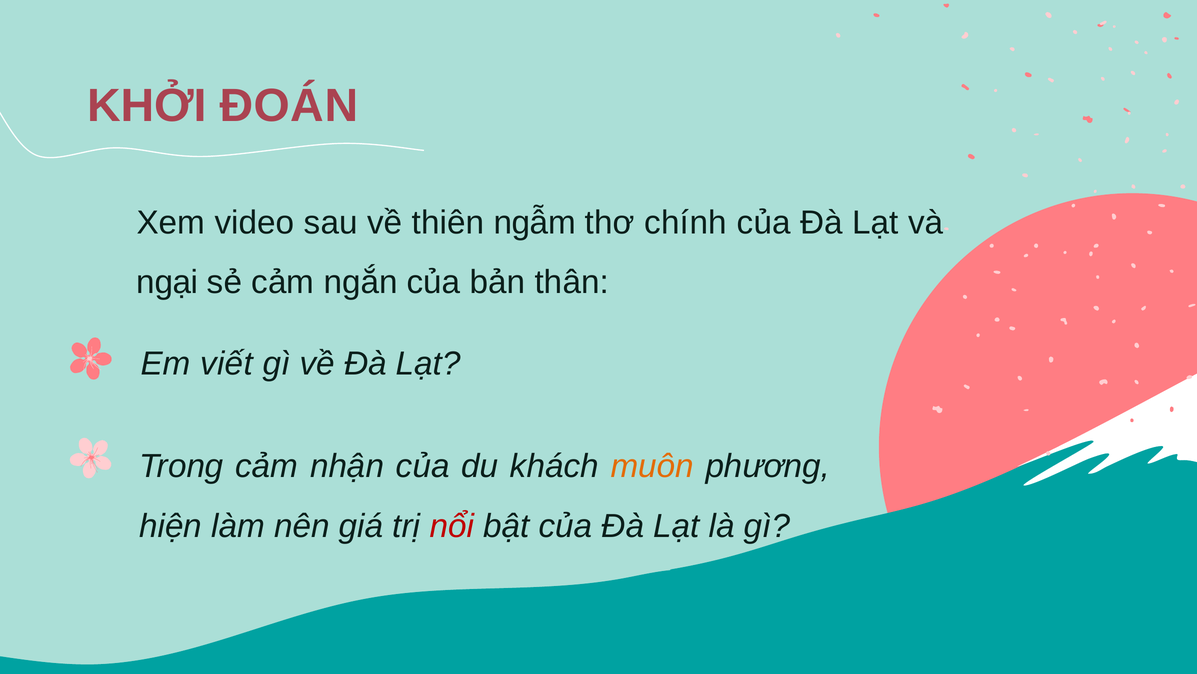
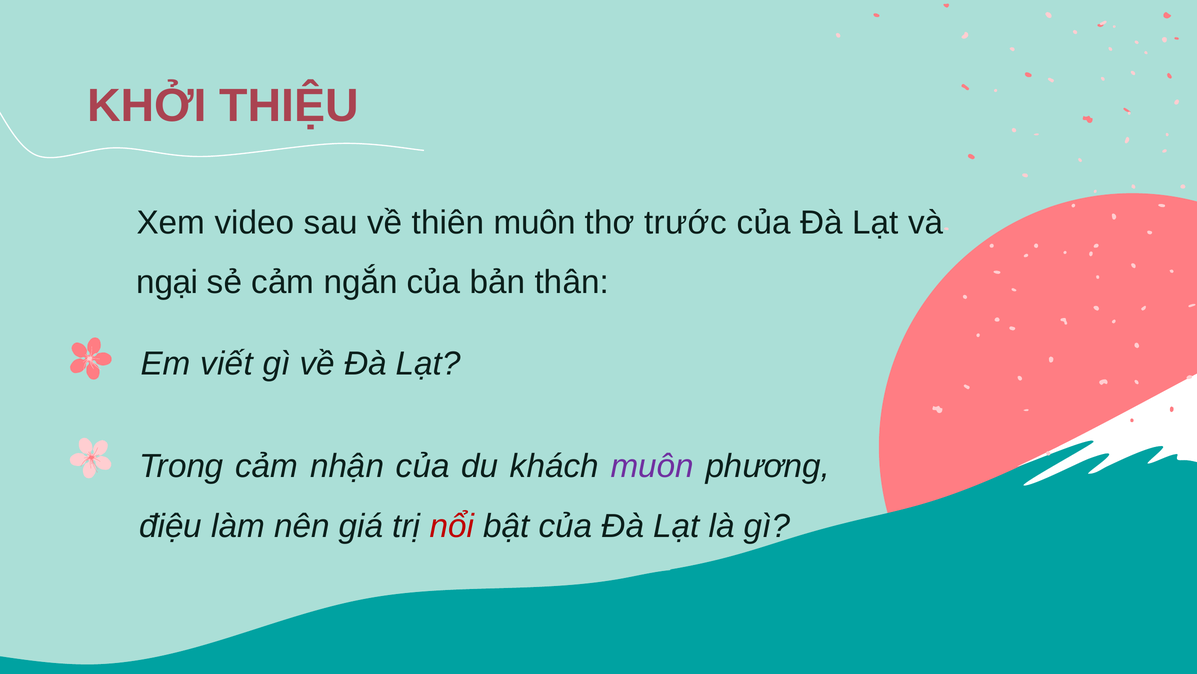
ĐOÁN: ĐOÁN -> THIỆU (289, 106)
thiên ngẫm: ngẫm -> muôn (535, 222)
chính: chính -> trước (685, 222)
muôn colour: orange -> purple (652, 466)
hiện: hiện -> điệu (171, 526)
